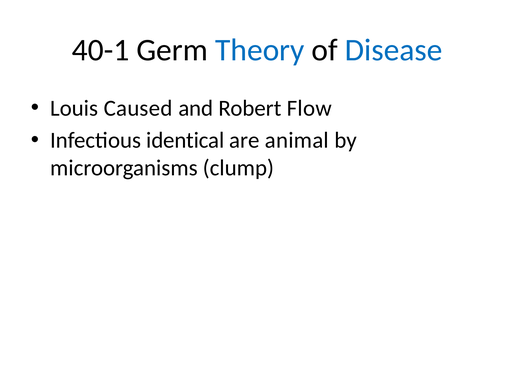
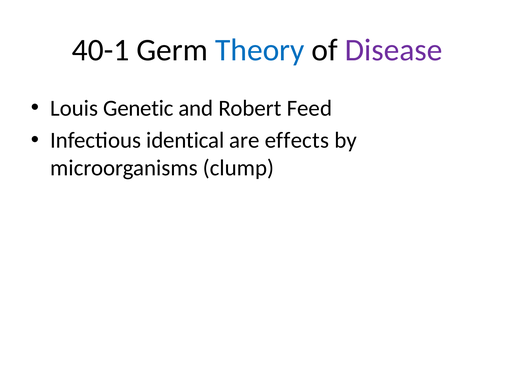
Disease colour: blue -> purple (394, 50)
Caused: Caused -> Genetic (138, 108)
Flow: Flow -> Feed (309, 108)
animal: animal -> effects (297, 140)
